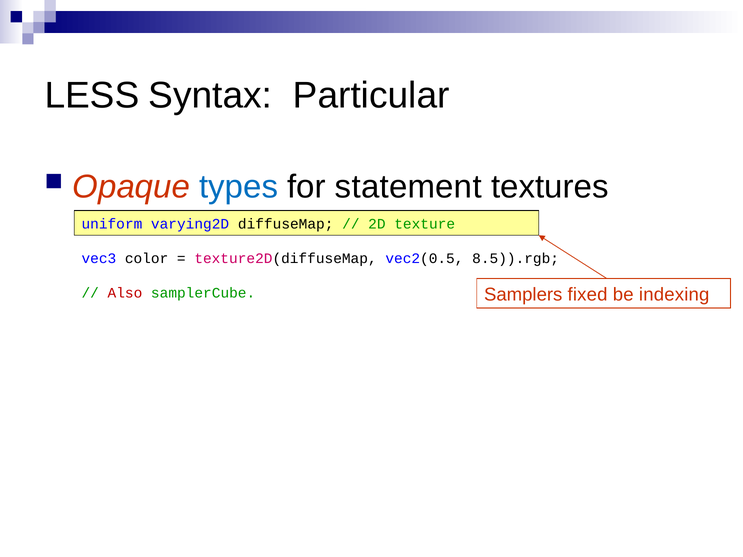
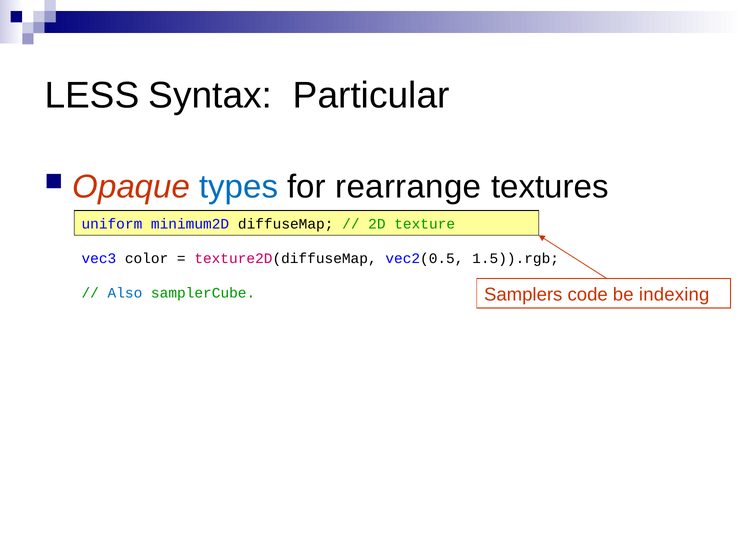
statement: statement -> rearrange (408, 187)
varying2D: varying2D -> minimum2D (190, 224)
8.5)).rgb: 8.5)).rgb -> 1.5)).rgb (516, 259)
Also colour: red -> blue (125, 293)
fixed: fixed -> code (588, 295)
